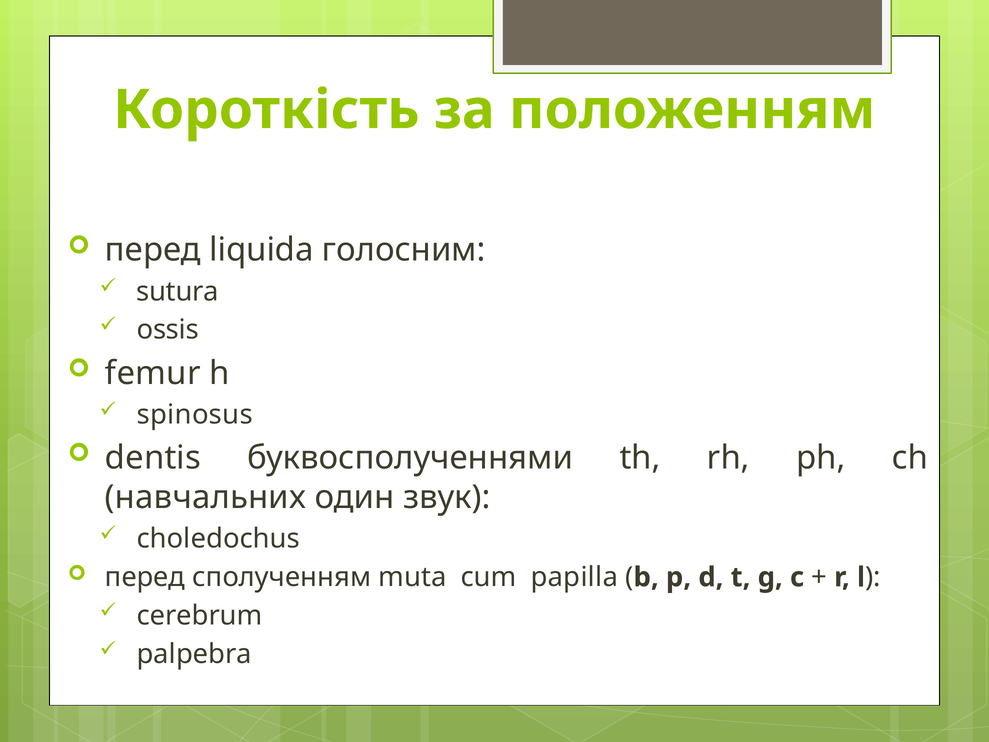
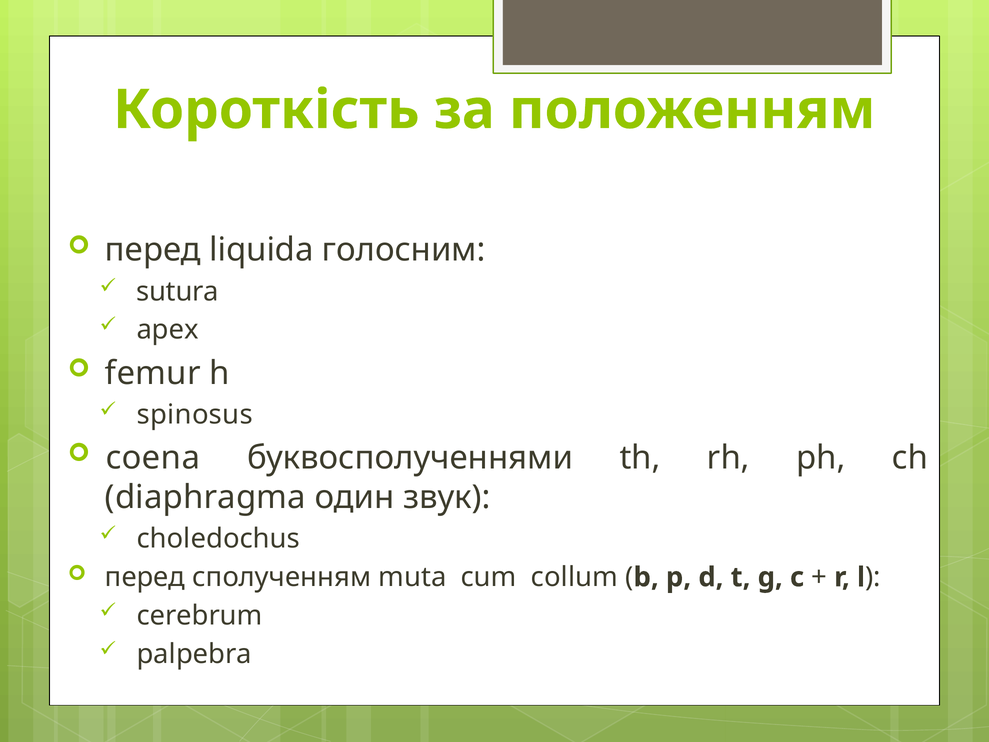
ossis: ossis -> apex (168, 330)
dentis: dentis -> coena (153, 458)
навчальних: навчальних -> diaphragma (205, 497)
papilla: papilla -> collum (574, 577)
